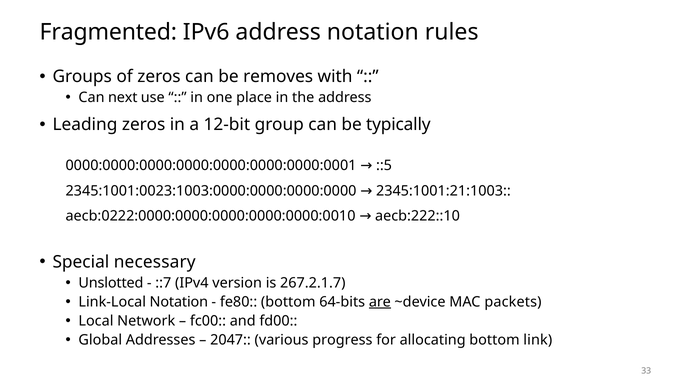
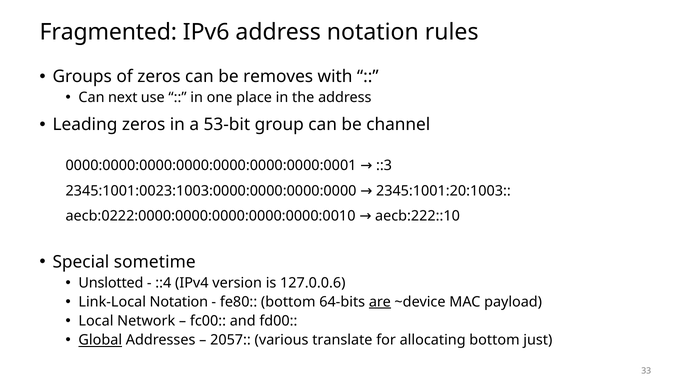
12-bit: 12-bit -> 53-bit (227, 124)
typically: typically -> channel (398, 124)
::5: ::5 -> ::3 (384, 165)
2345:1001:21:1003: 2345:1001:21:1003 -> 2345:1001:20:1003 (443, 191)
necessary: necessary -> sometime (155, 262)
::7: ::7 -> ::4 (163, 283)
267.2.1.7: 267.2.1.7 -> 127.0.0.6 (313, 283)
packets: packets -> payload (513, 302)
Global underline: none -> present (100, 340)
2047: 2047 -> 2057 (230, 340)
progress: progress -> translate (342, 340)
link: link -> just (538, 340)
